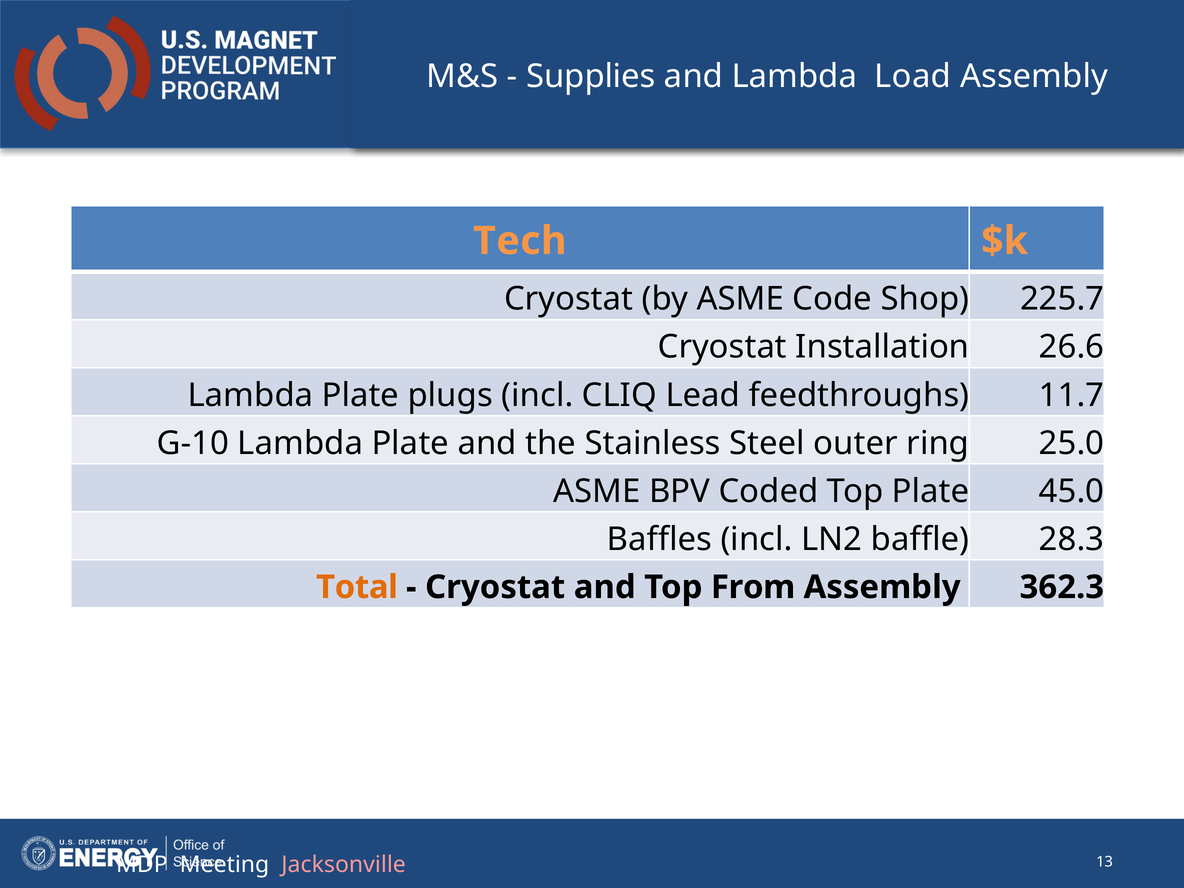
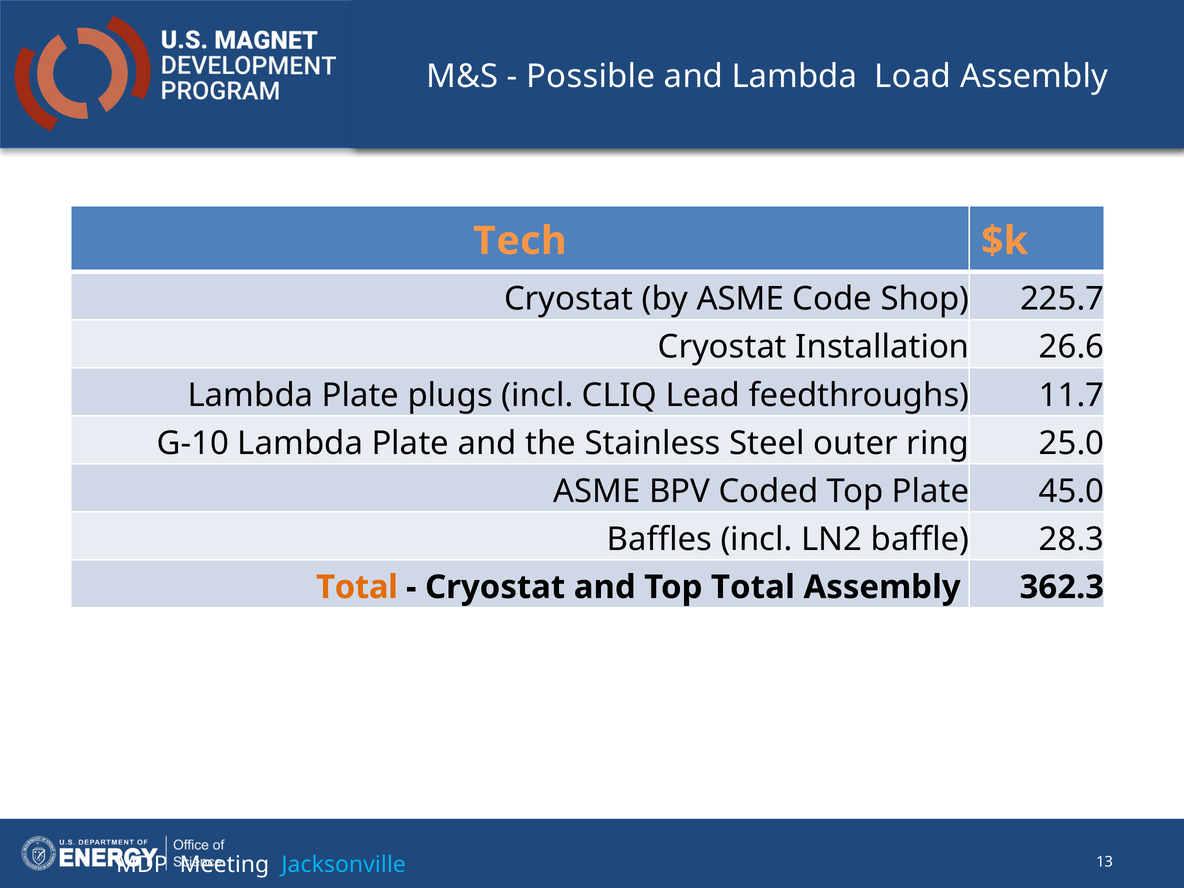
Supplies: Supplies -> Possible (591, 76)
Top From: From -> Total (753, 587)
Jacksonville colour: pink -> light blue (344, 865)
